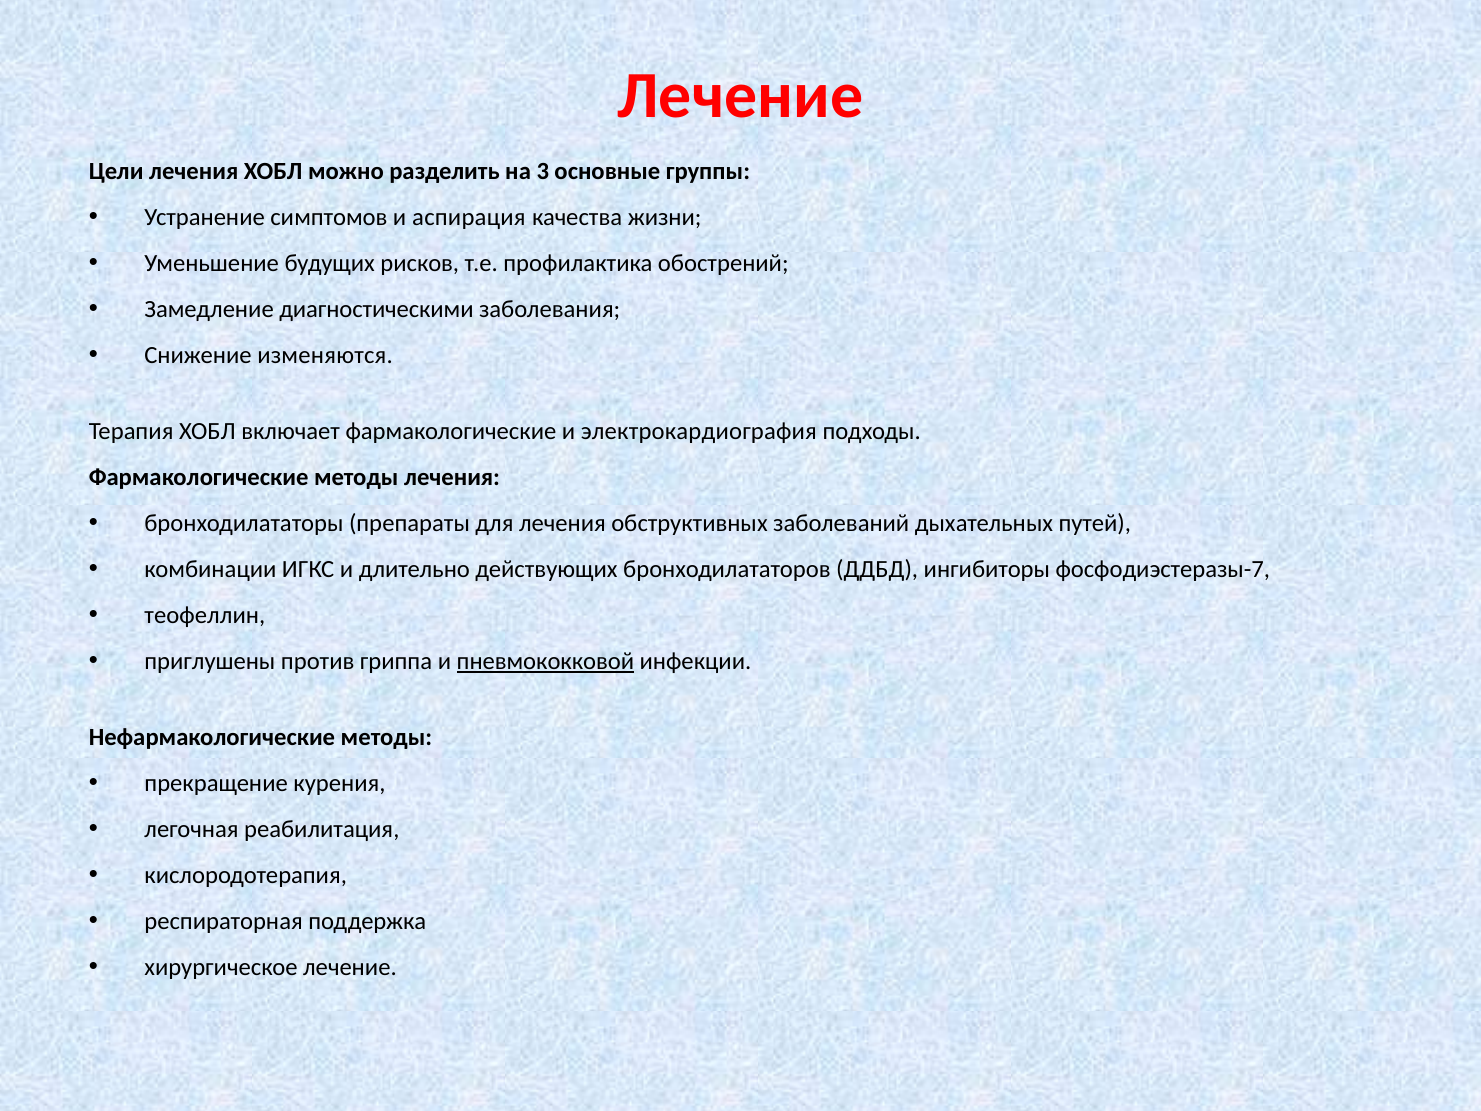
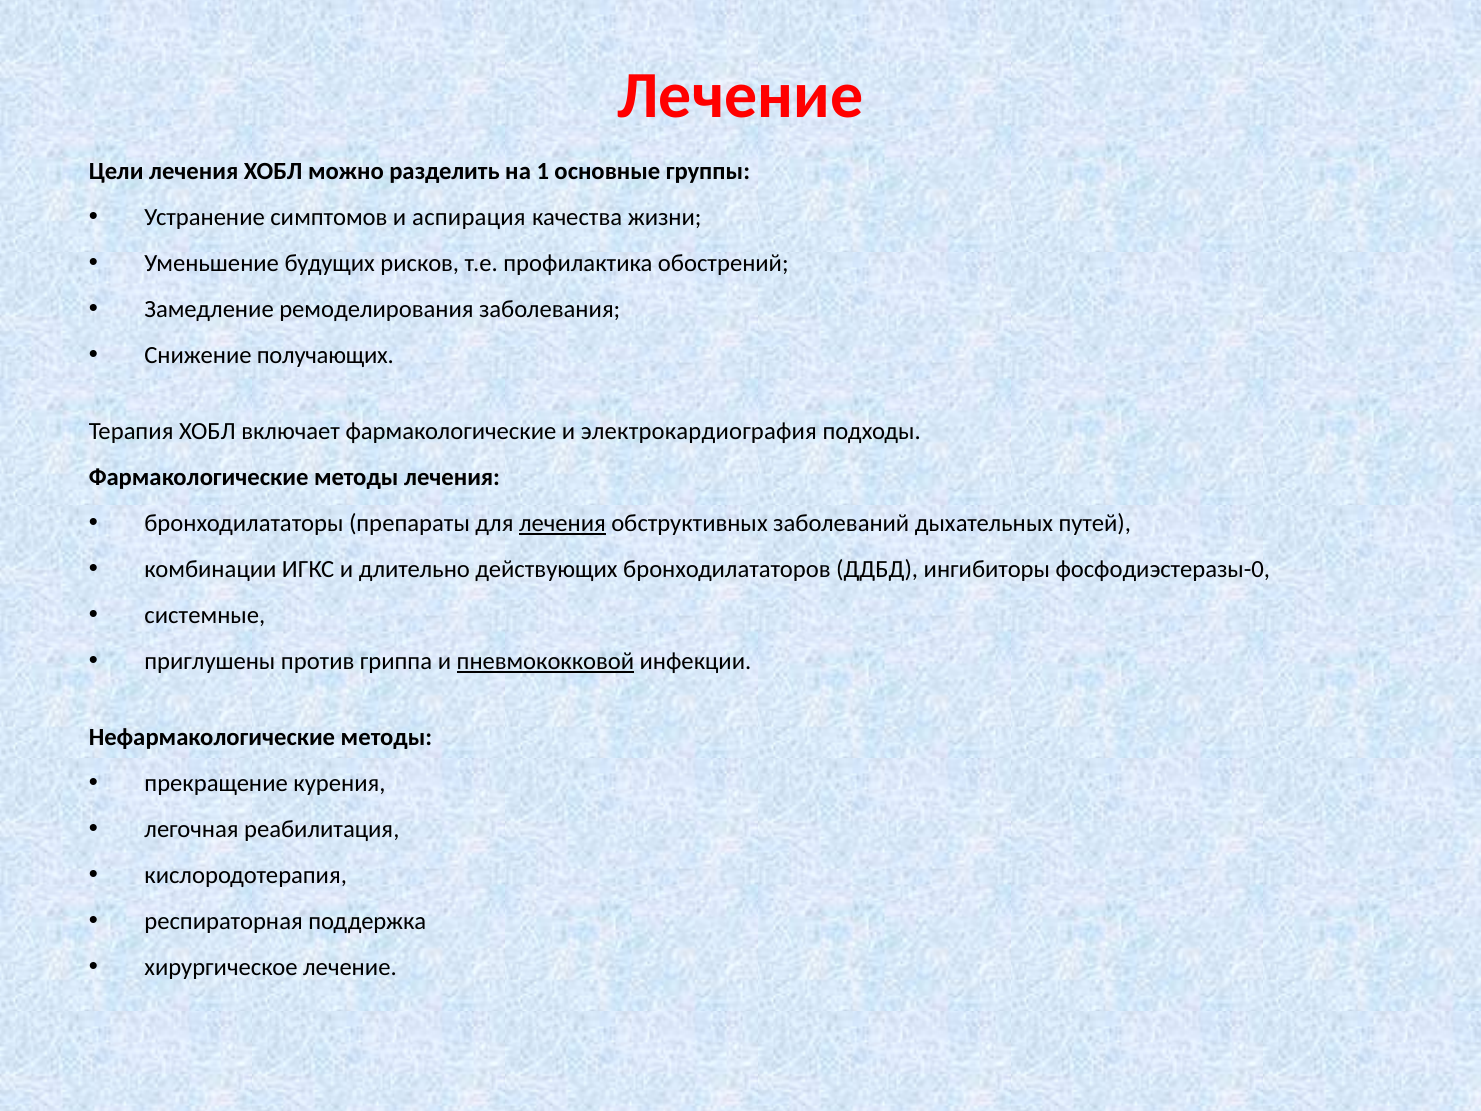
3: 3 -> 1 (543, 171)
диагностическими: диагностическими -> ремоделирования (376, 309)
изменяются: изменяются -> получающих (325, 355)
лечения underline: none -> present (562, 523)
фосфодиэстеразы-7: фосфодиэстеразы-7 -> фосфодиэстеразы-0 (1163, 569)
теофеллин: теофеллин -> системные (205, 615)
